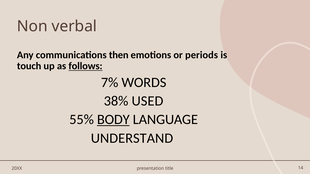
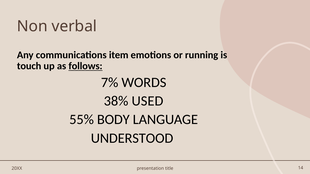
then: then -> item (119, 55)
periods: periods -> running (202, 55)
BODY underline: present -> none (113, 120)
UNDERSTAND: UNDERSTAND -> UNDERSTOOD (132, 138)
